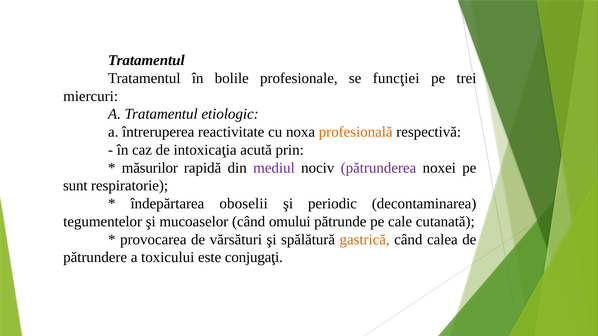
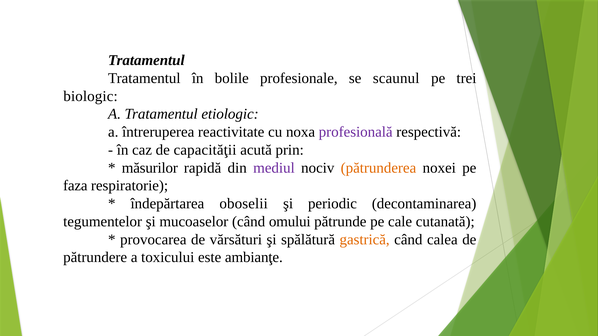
funcţiei: funcţiei -> scaunul (396, 78)
miercuri: miercuri -> biologic (91, 96)
profesională colour: orange -> purple (356, 132)
intoxicaţia: intoxicaţia -> capacităţii (205, 150)
pătrunderea colour: purple -> orange (378, 168)
sunt: sunt -> faza (75, 186)
conjugaţi: conjugaţi -> ambianţe (254, 258)
